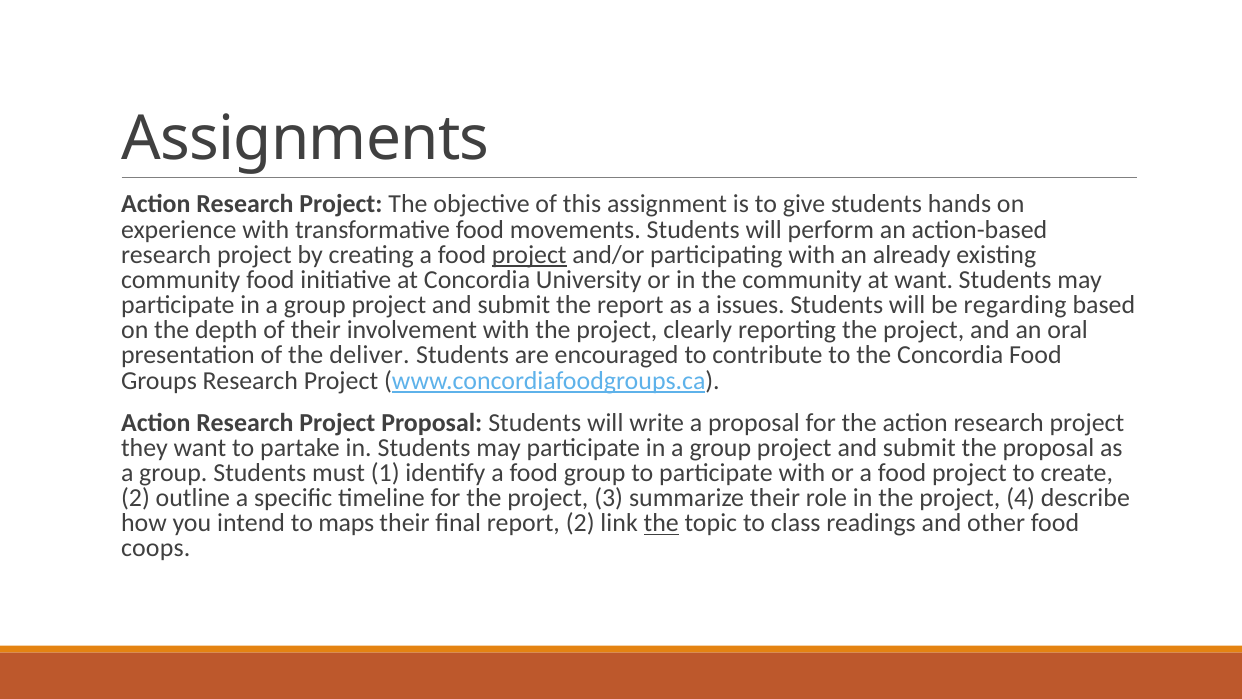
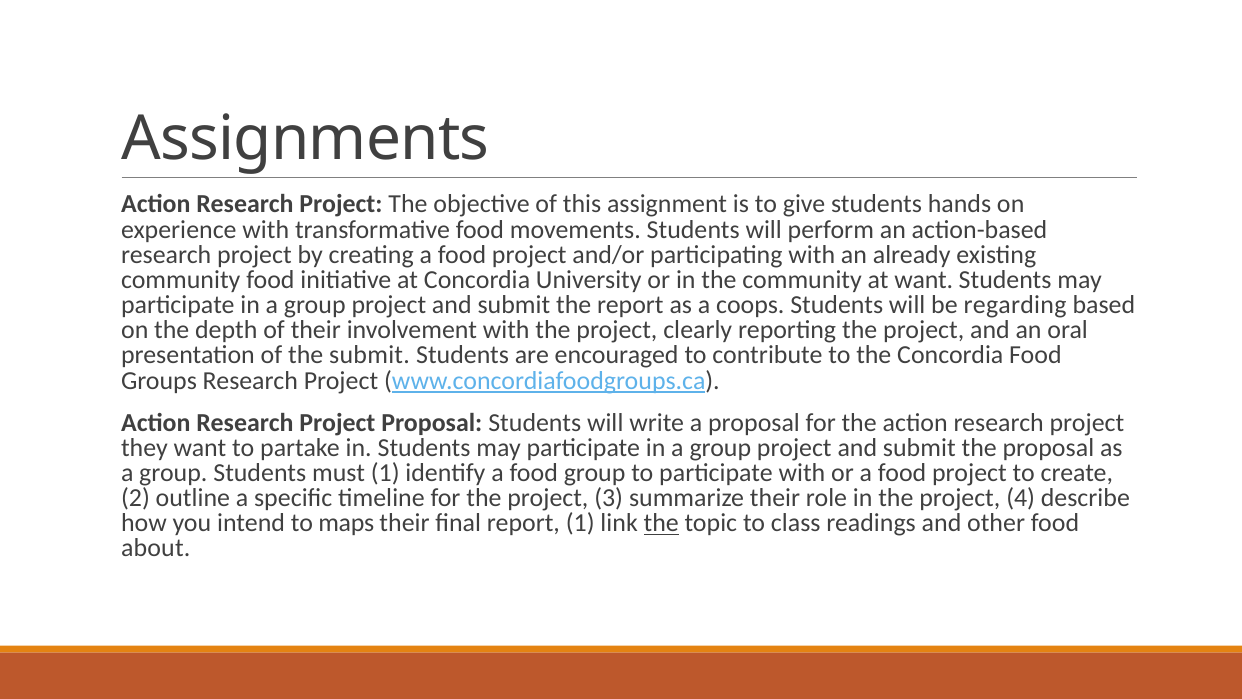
project underline: present -> none (529, 255)
issues: issues -> coops (750, 305)
the deliver: deliver -> submit (370, 355)
report 2: 2 -> 1 (580, 523)
coops: coops -> about (156, 548)
